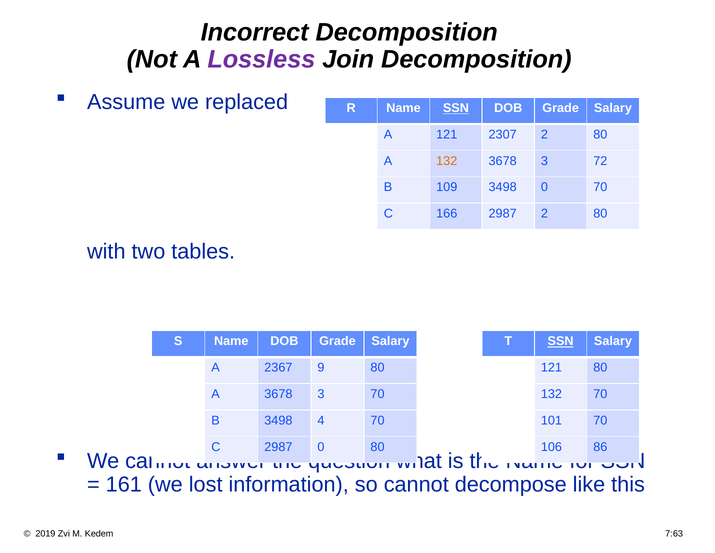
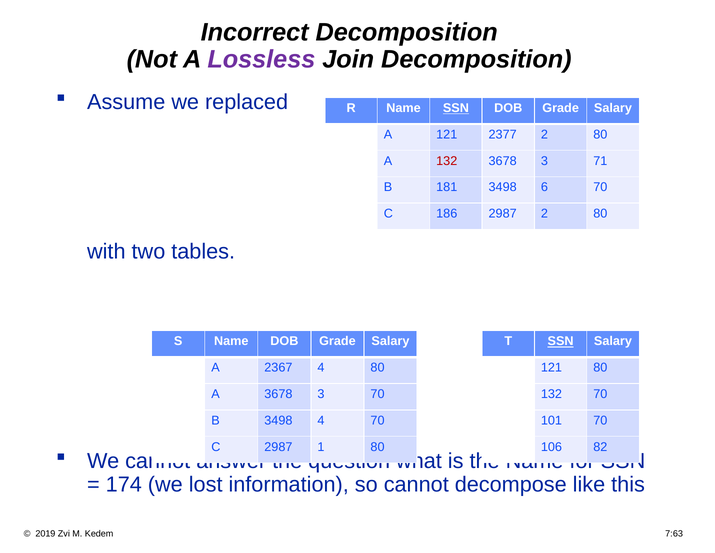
2307: 2307 -> 2377 (503, 134)
132 colour: orange -> red (447, 161)
72: 72 -> 71 (600, 161)
109: 109 -> 181 (447, 187)
3498 0: 0 -> 6 (544, 187)
166: 166 -> 186 (447, 214)
2367 9: 9 -> 4 (321, 367)
2987 0: 0 -> 1 (321, 446)
86: 86 -> 82 (600, 446)
161: 161 -> 174 (124, 484)
